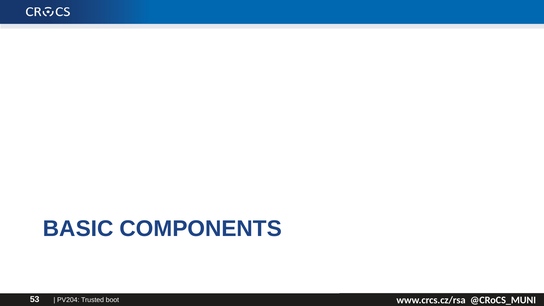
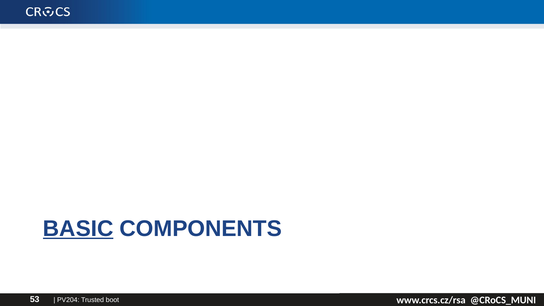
BASIC underline: none -> present (78, 229)
